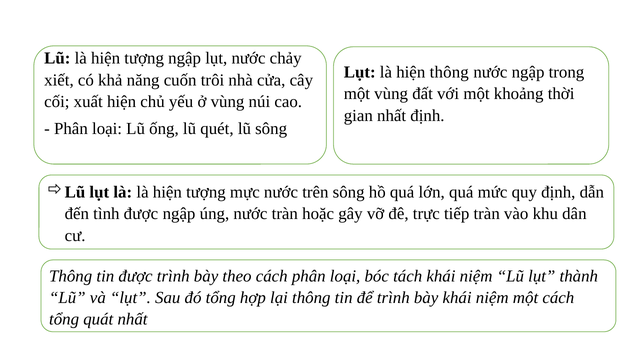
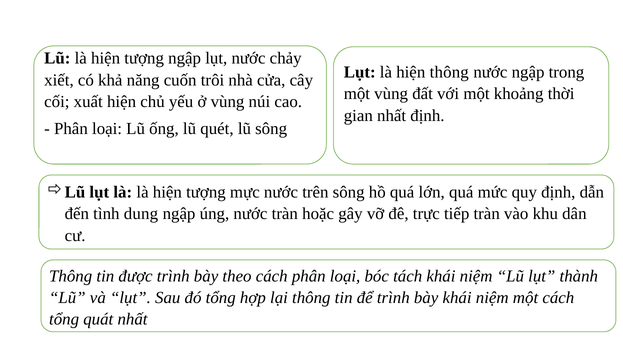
tình được: được -> dung (141, 214)
